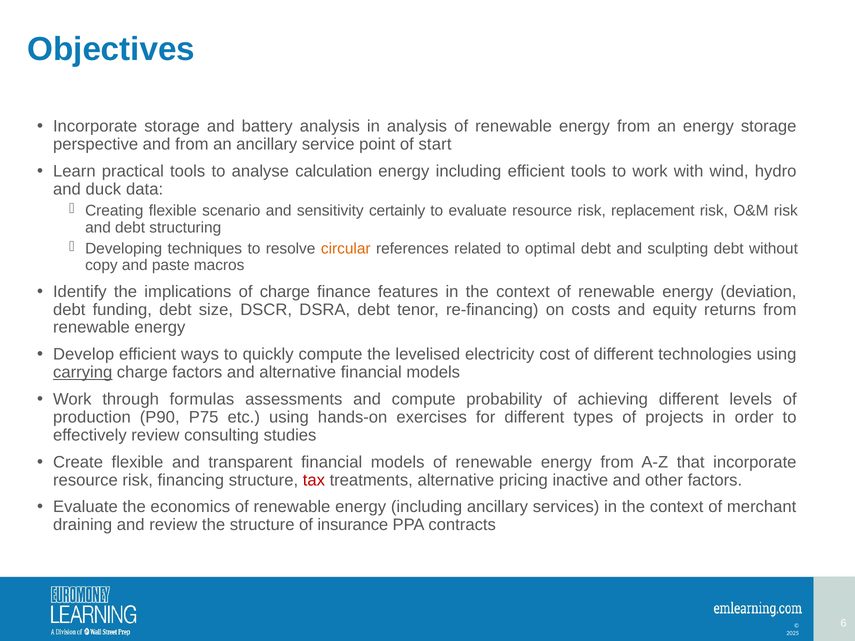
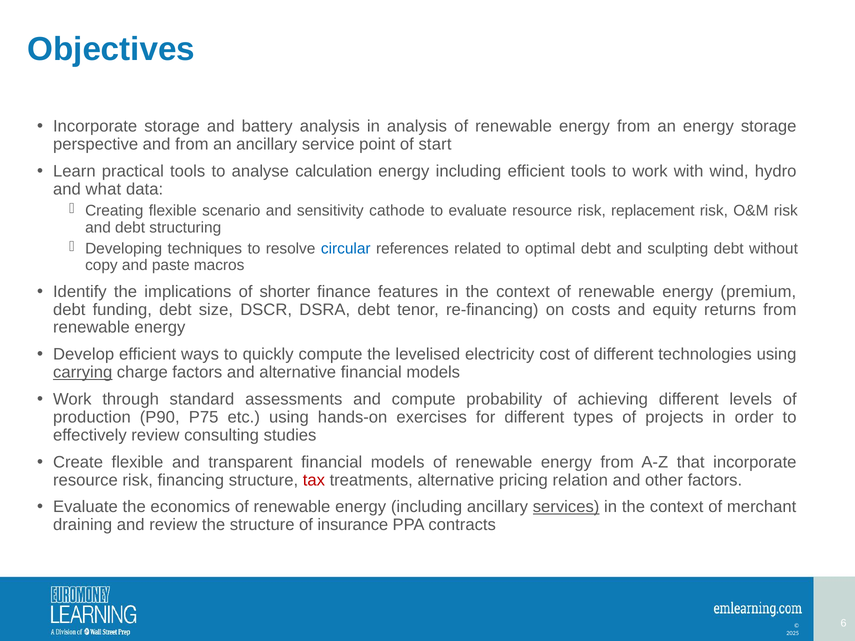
duck: duck -> what (103, 189)
certainly: certainly -> cathode (397, 211)
circular colour: orange -> blue (346, 249)
of charge: charge -> shorter (285, 292)
deviation: deviation -> premium (758, 292)
formulas: formulas -> standard (202, 399)
inactive: inactive -> relation (580, 480)
services underline: none -> present (566, 507)
